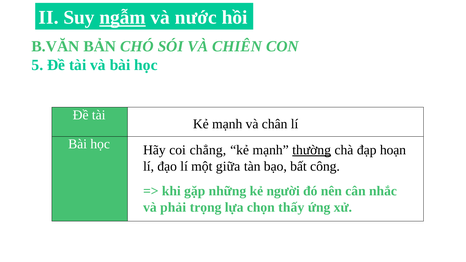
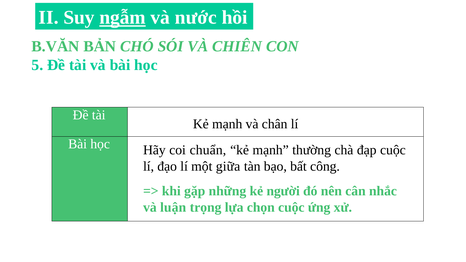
chẳng: chẳng -> chuẩn (208, 150)
thường underline: present -> none (312, 150)
đạp hoạn: hoạn -> cuộc (393, 150)
phải: phải -> luận (173, 207)
chọn thấy: thấy -> cuộc (291, 207)
